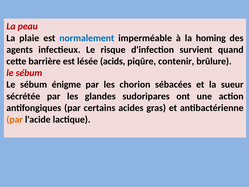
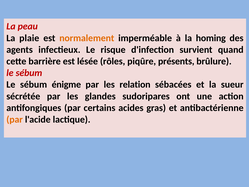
normalement colour: blue -> orange (87, 38)
acids: acids -> rôles (113, 61)
contenir: contenir -> présents (176, 61)
chorion: chorion -> relation (135, 84)
